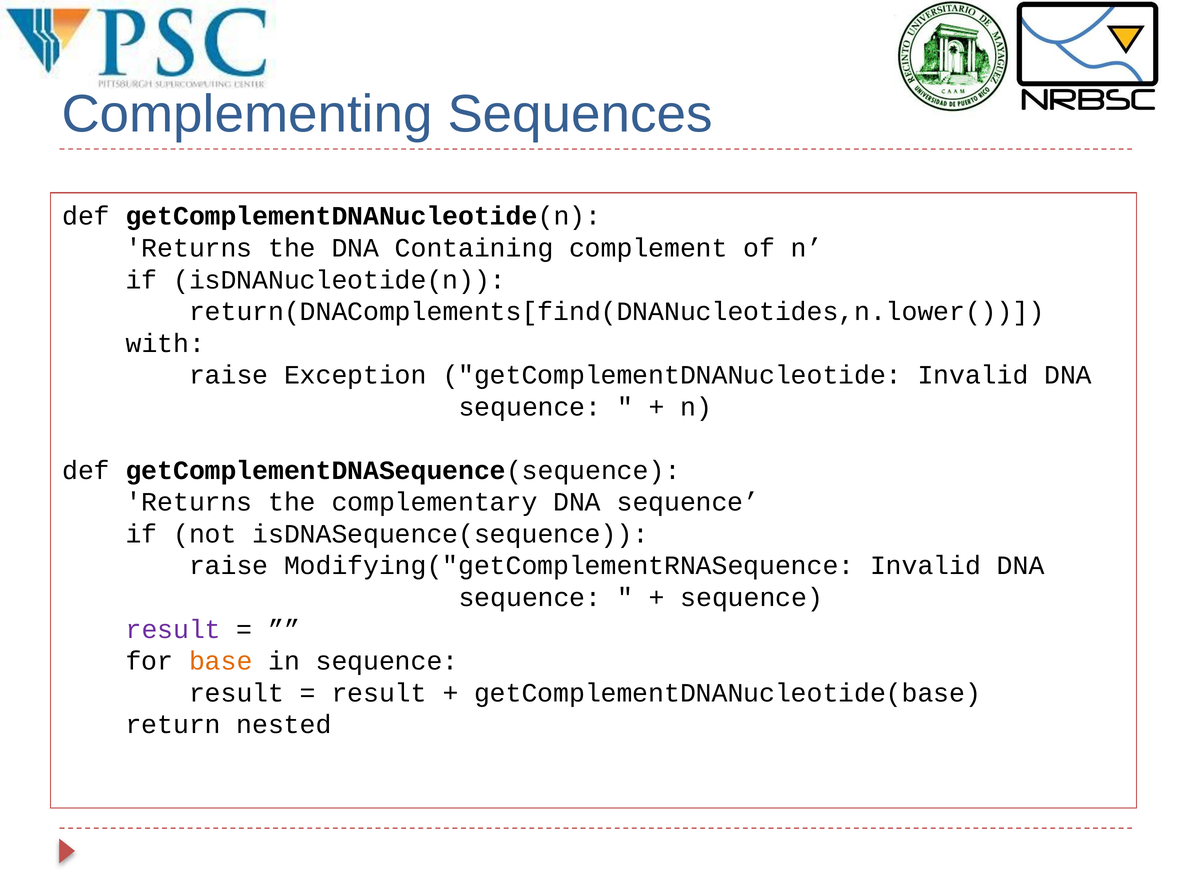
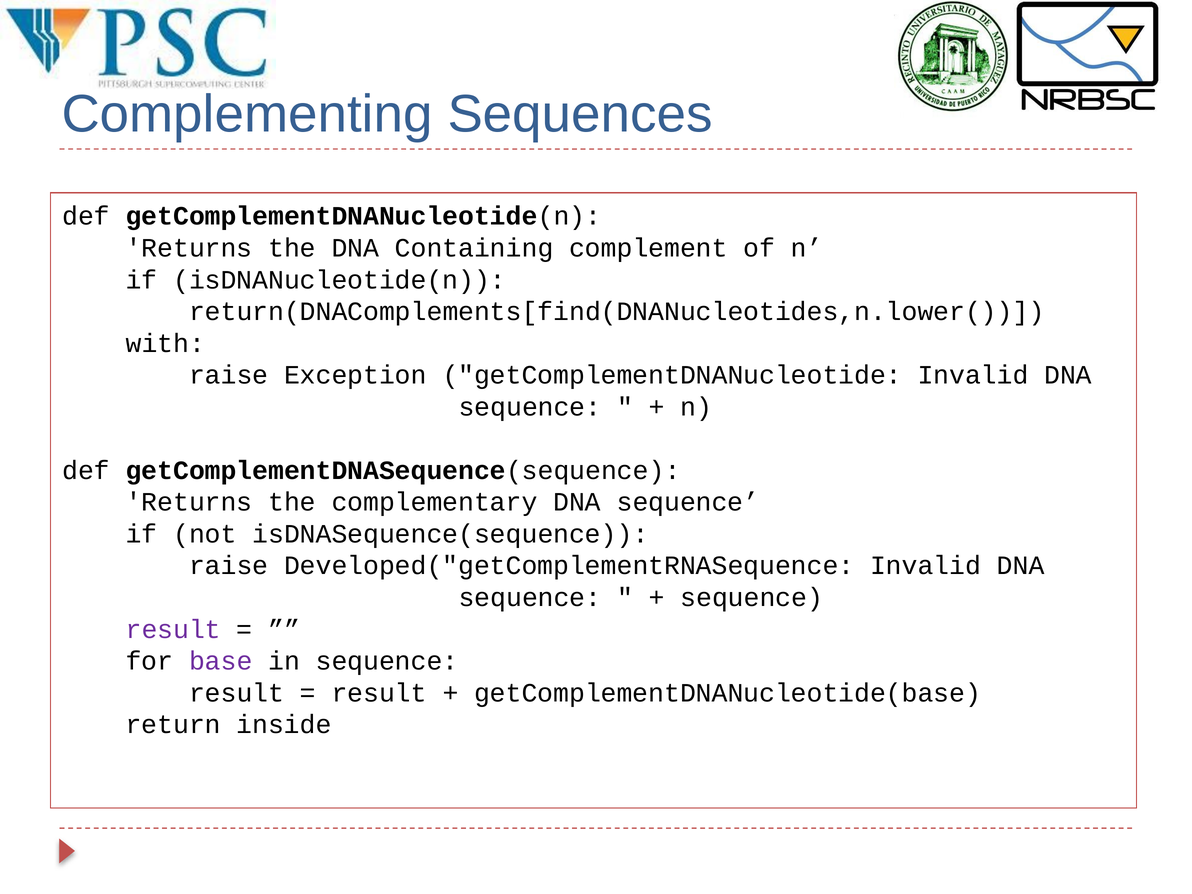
Modifying("getComplementRNASequence: Modifying("getComplementRNASequence -> Developed("getComplementRNASequence (569, 566)
base colour: orange -> purple (221, 661)
nested: nested -> inside (284, 725)
